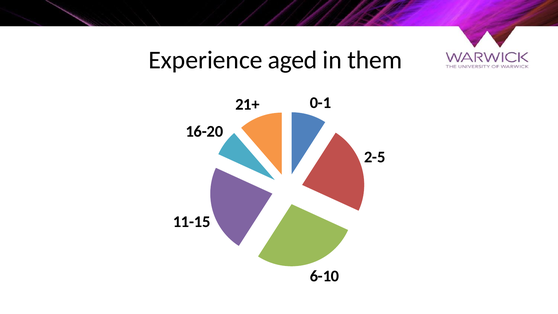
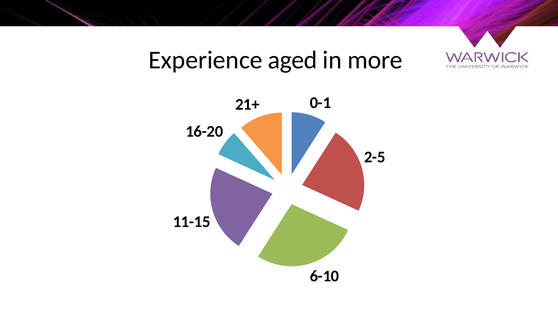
them: them -> more (375, 60)
